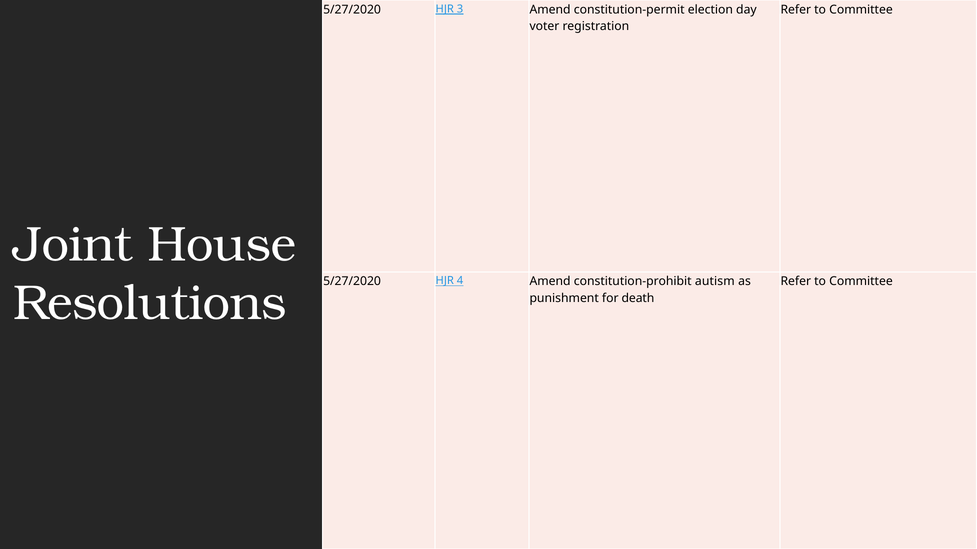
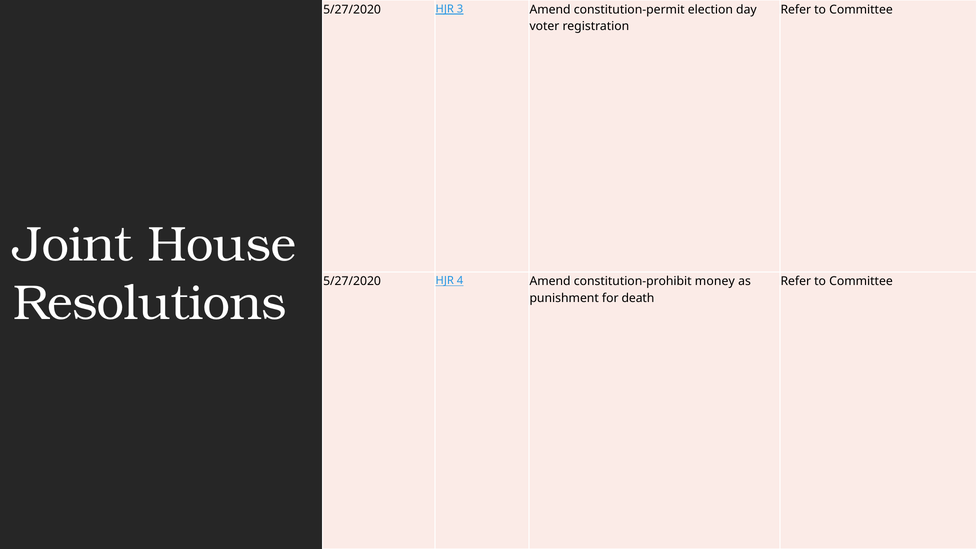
autism: autism -> money (715, 282)
